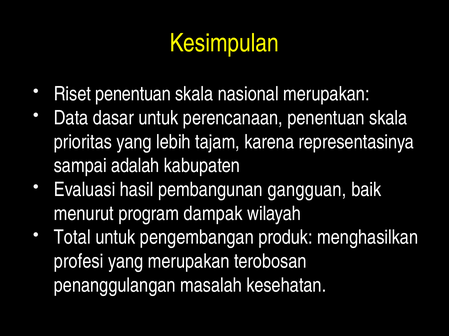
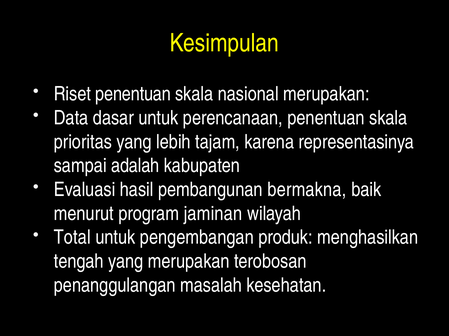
gangguan: gangguan -> bermakna (307, 190)
dampak: dampak -> jaminan (213, 214)
profesi: profesi -> tengah (79, 262)
